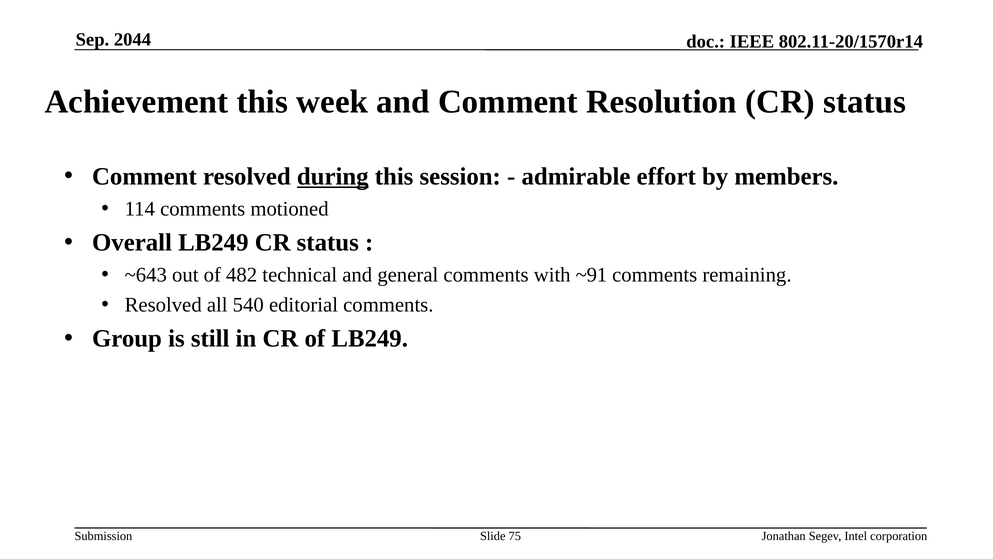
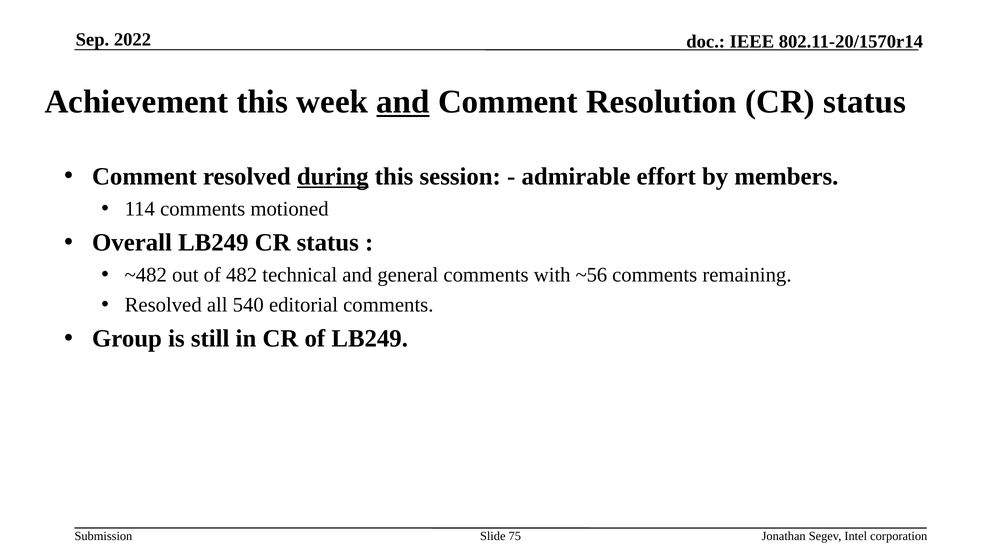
2044: 2044 -> 2022 (132, 39)
and underline: none -> present (403, 102)
~643: ~643 -> ~482 (146, 275)
~91: ~91 -> ~56 (591, 275)
